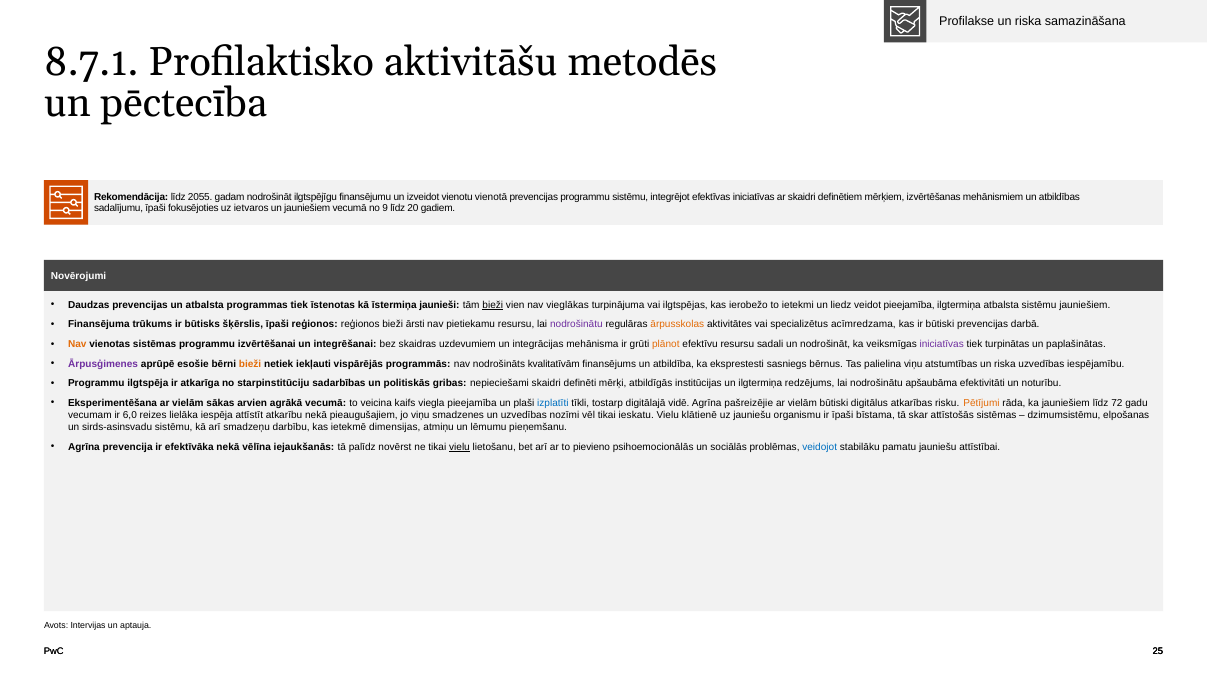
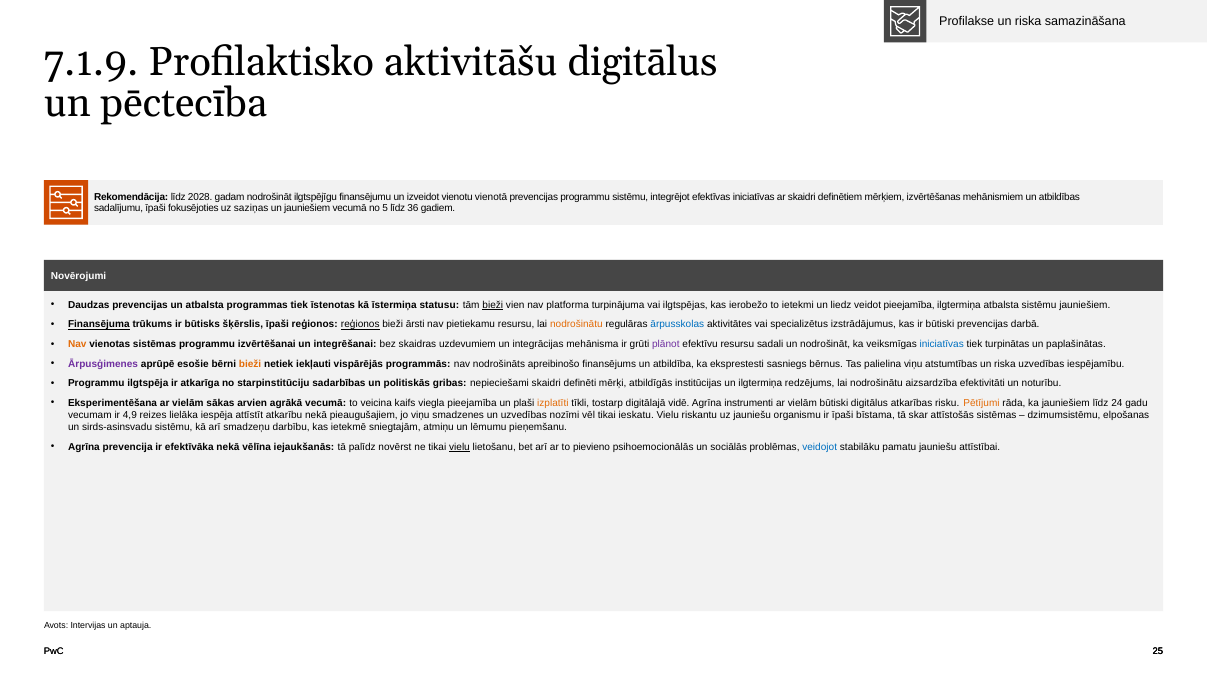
8.7.1: 8.7.1 -> 7.1.9 (91, 62)
aktivitāšu metodēs: metodēs -> digitālus (642, 62)
2055: 2055 -> 2028 (200, 197)
ietvaros: ietvaros -> saziņas (251, 208)
9: 9 -> 5 (385, 208)
20: 20 -> 36 (413, 208)
jaunieši: jaunieši -> statusu (439, 305)
vieglākas: vieglākas -> platforma (568, 305)
Finansējuma underline: none -> present (99, 325)
reģionos underline: none -> present (360, 325)
nodrošinātu colour: purple -> orange (576, 325)
ārpusskolas colour: orange -> blue (677, 325)
acīmredzama: acīmredzama -> izstrādājumus (863, 325)
plānot colour: orange -> purple (666, 344)
iniciatīvas colour: purple -> blue (942, 344)
kvalitatīvām: kvalitatīvām -> apreibinošo (554, 364)
apšaubāma: apšaubāma -> aizsardzība (931, 383)
izplatīti colour: blue -> orange (553, 403)
pašreizējie: pašreizējie -> instrumenti (749, 403)
72: 72 -> 24 (1117, 403)
6,0: 6,0 -> 4,9 (130, 415)
klātienē: klātienē -> riskantu (699, 415)
dimensijas: dimensijas -> sniegtajām (395, 427)
